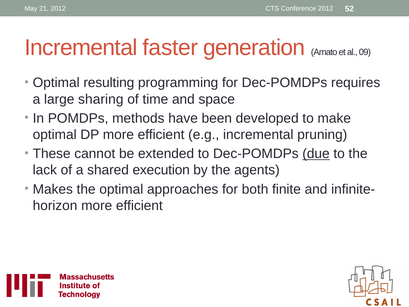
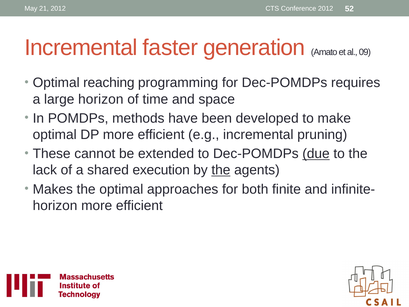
resulting: resulting -> reaching (109, 83)
large sharing: sharing -> horizon (101, 99)
the underline: none -> present (221, 170)
